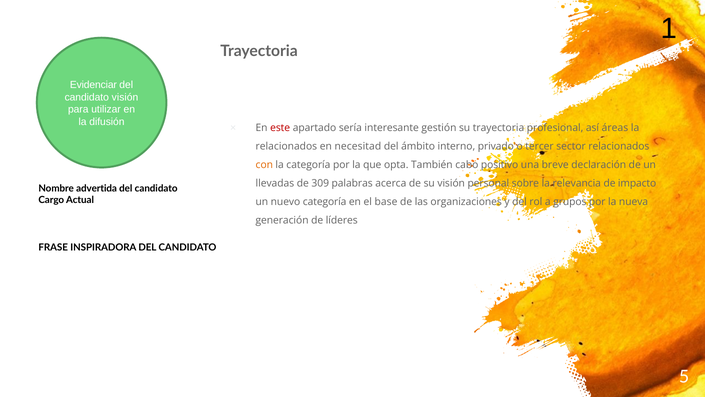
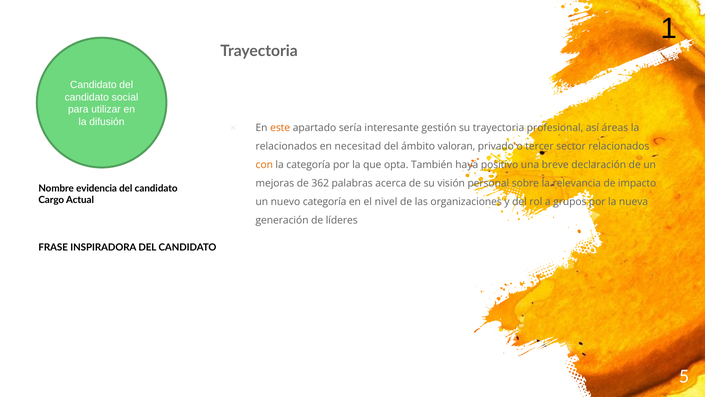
Evidenciar: Evidenciar -> Candidato (93, 85)
candidato visión: visión -> social (125, 97)
este colour: red -> orange (280, 128)
interno: interno -> valoran (456, 146)
cabo: cabo -> haya (467, 165)
llevadas: llevadas -> mejoras (275, 183)
309: 309 -> 362 (320, 183)
advertida: advertida -> evidencia (97, 188)
base: base -> nivel (386, 202)
